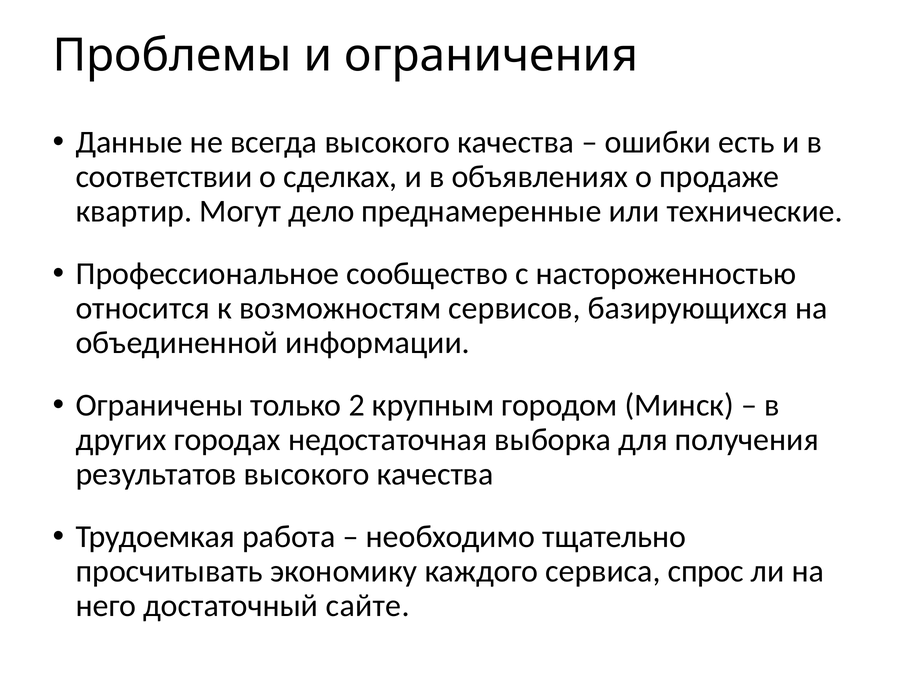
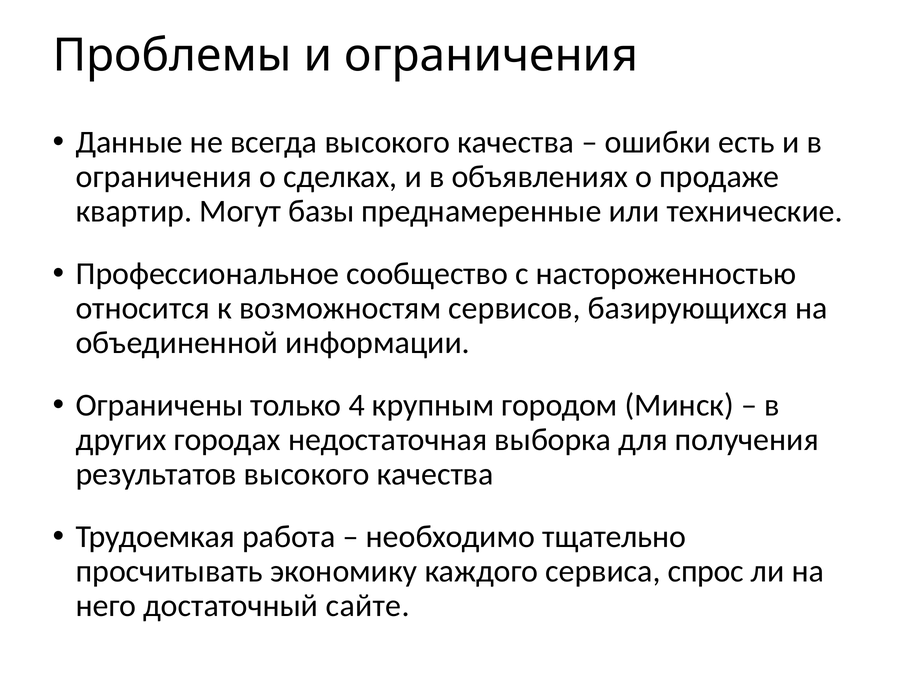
соответствии: соответствии -> ограничения (164, 177)
дело: дело -> базы (321, 211)
2: 2 -> 4 (357, 406)
